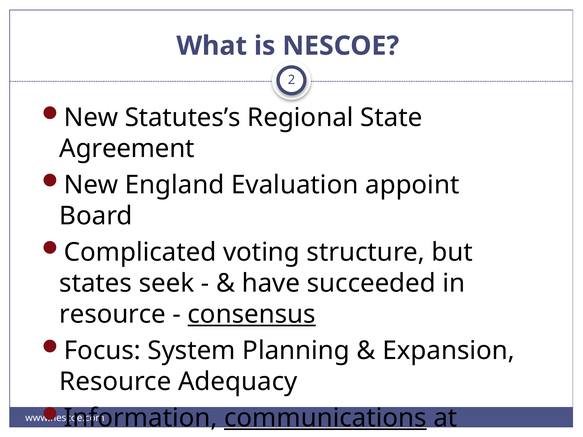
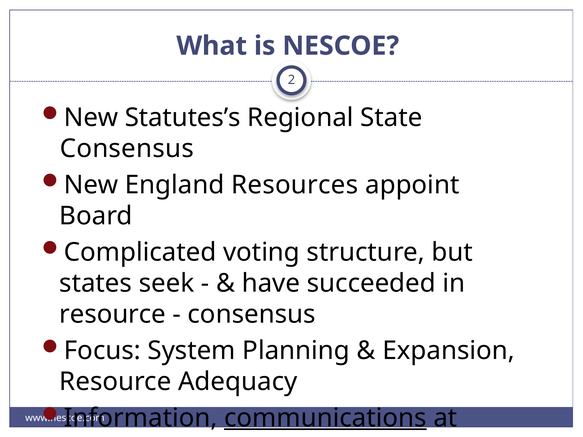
Agreement: Agreement -> Consensus (127, 149)
Evaluation: Evaluation -> Resources (295, 185)
consensus underline: present -> none (252, 315)
